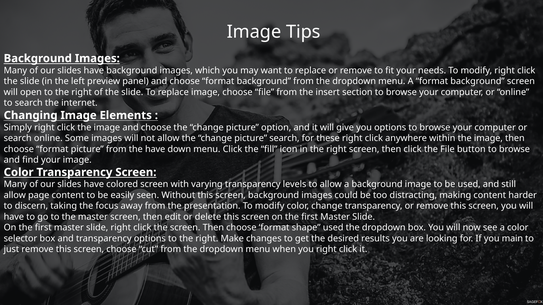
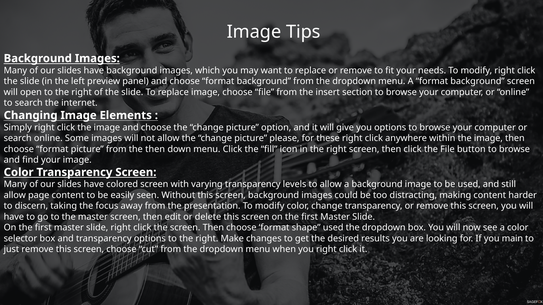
picture search: search -> please (284, 138)
the have: have -> then (155, 149)
